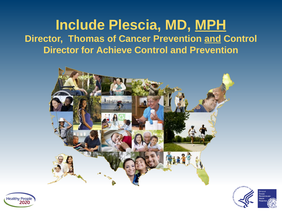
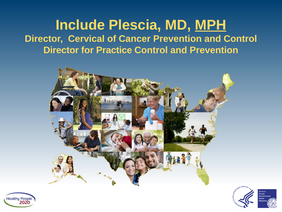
Thomas: Thomas -> Cervical (86, 39)
and underline: present -> none (213, 39)
Achieve: Achieve -> Practice (114, 50)
